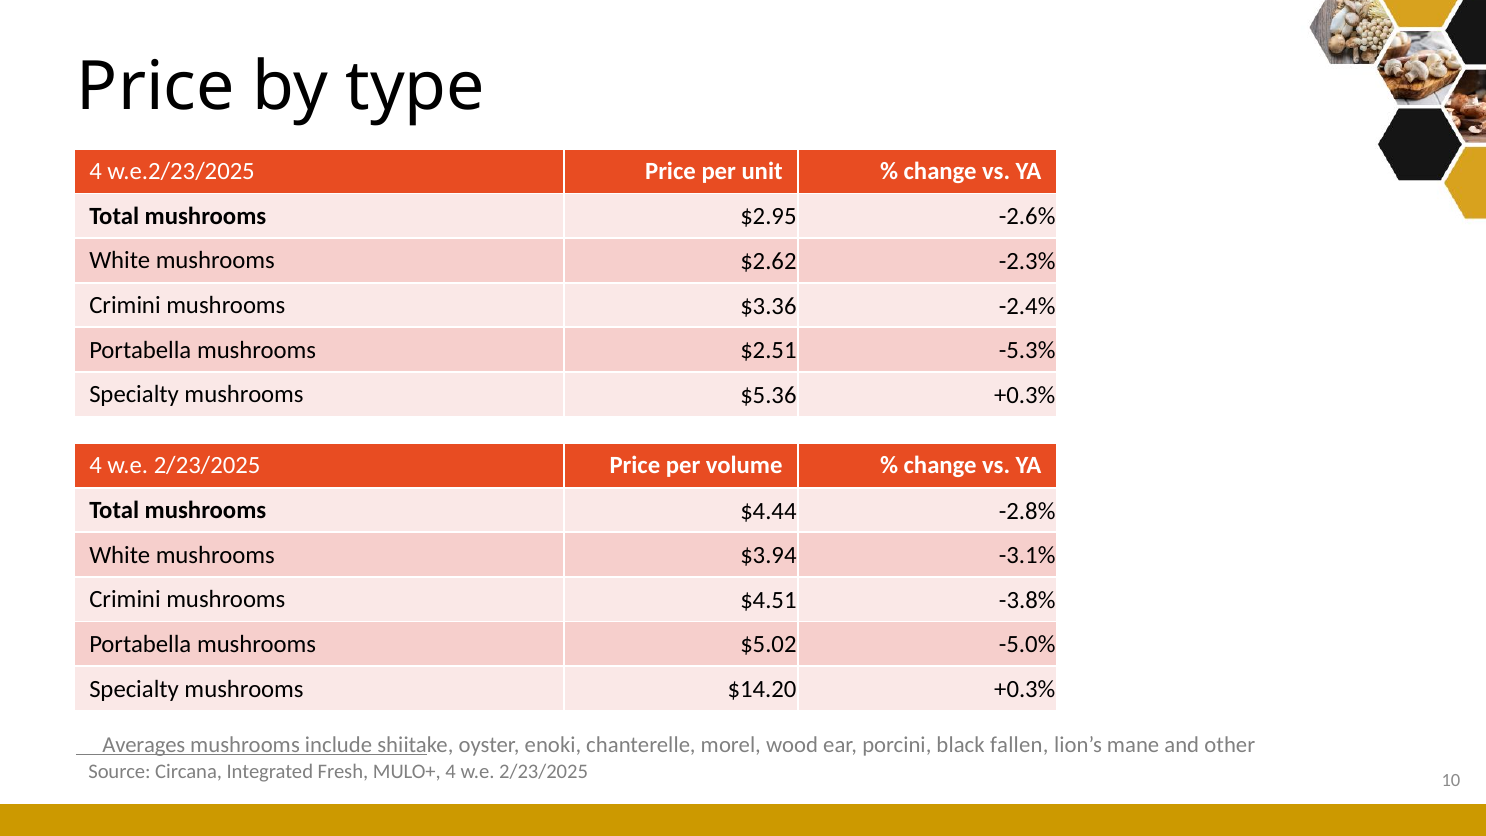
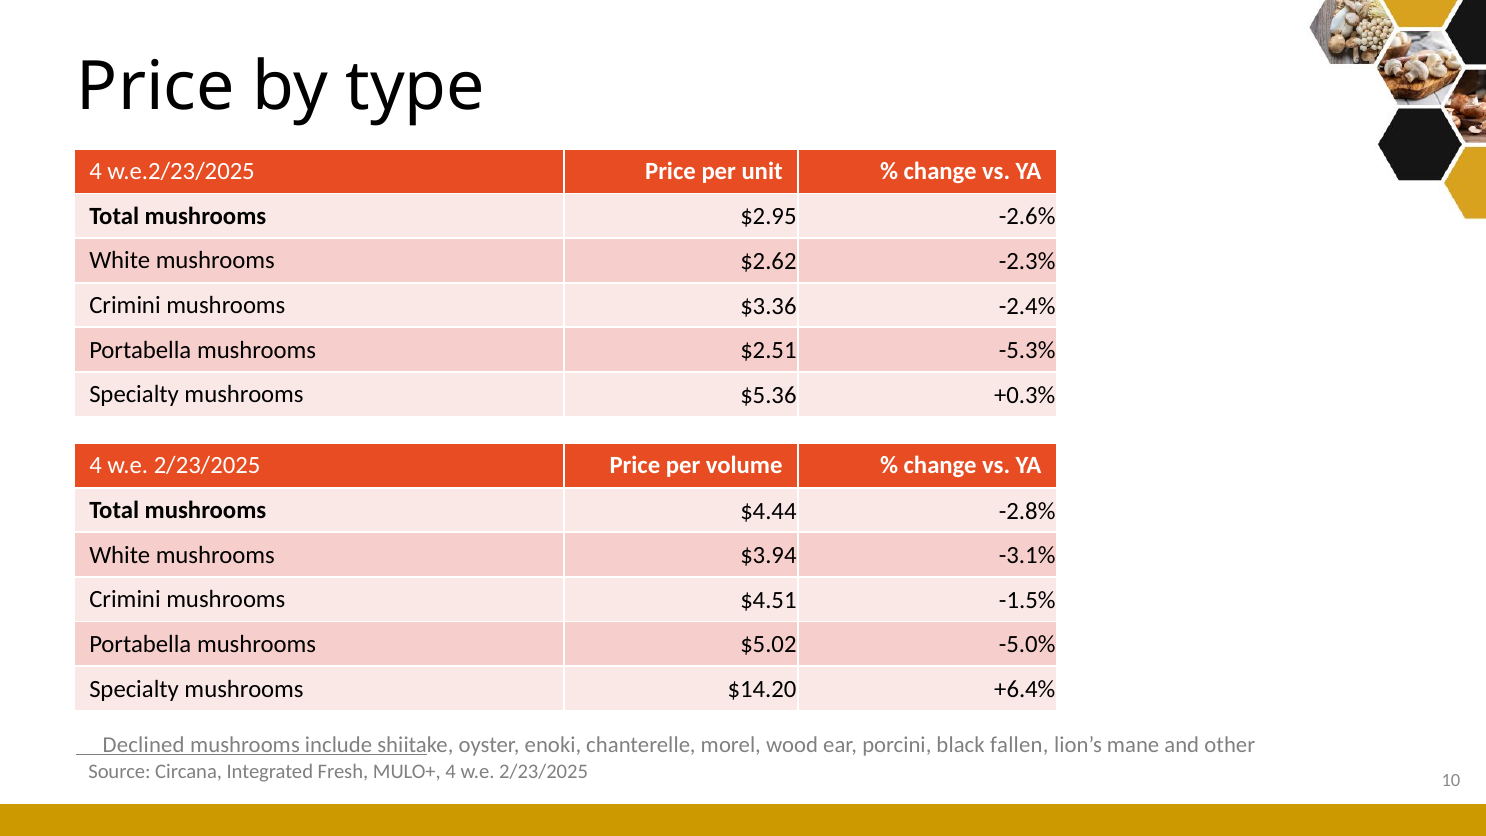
-3.8%: -3.8% -> -1.5% (1027, 600)
$14.20 +0.3%: +0.3% -> +6.4% (1025, 689)
Averages: Averages -> Declined (144, 745)
